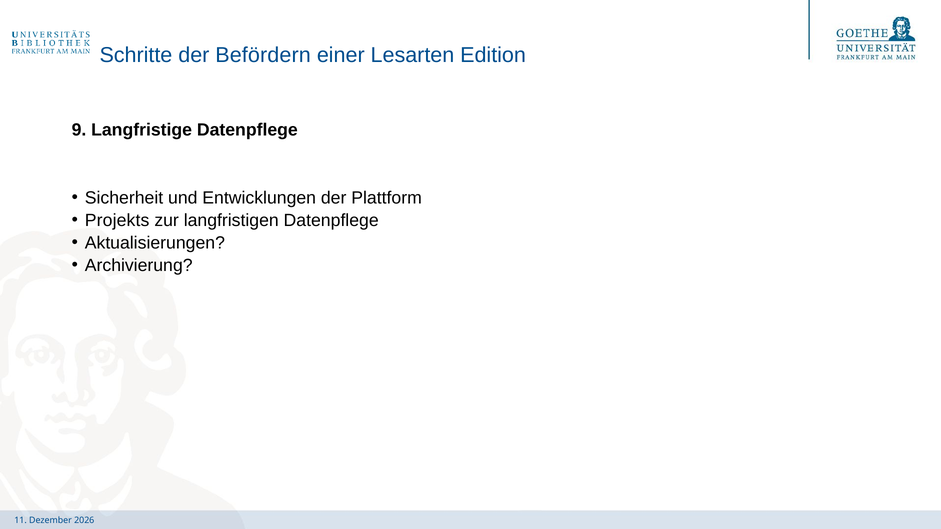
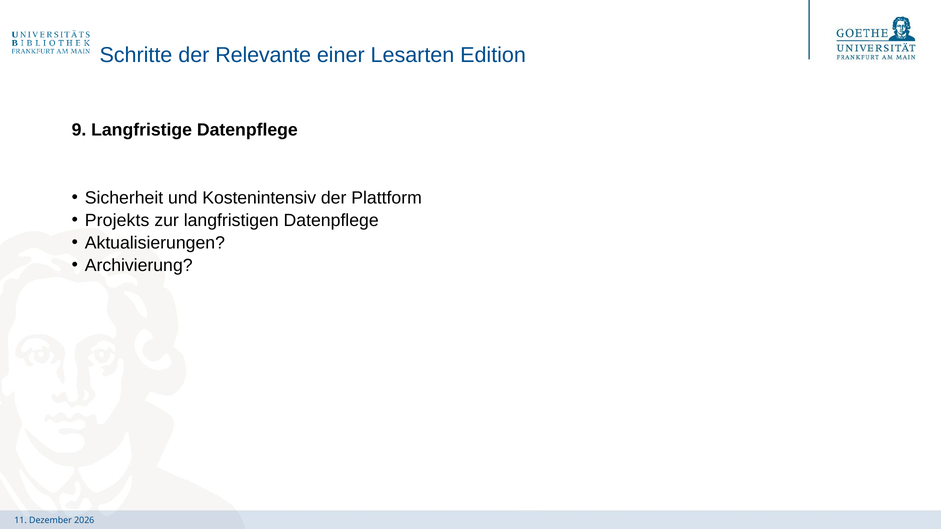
Befördern: Befördern -> Relevante (263, 55)
Entwicklungen: Entwicklungen -> Kostenintensiv (259, 198)
